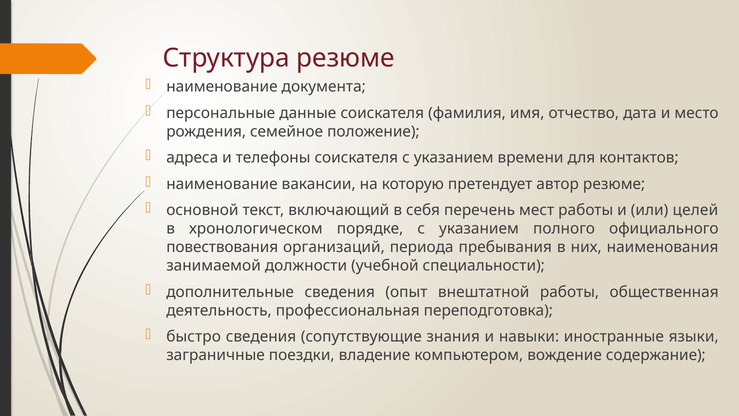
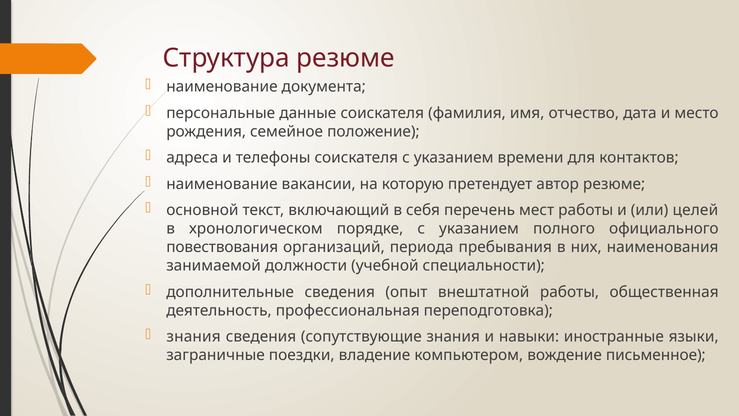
быстро: быстро -> знания (194, 337)
содержание: содержание -> письменное (656, 355)
